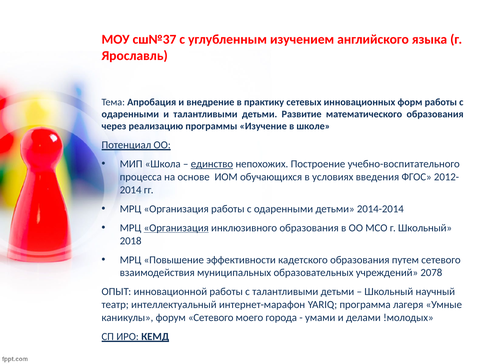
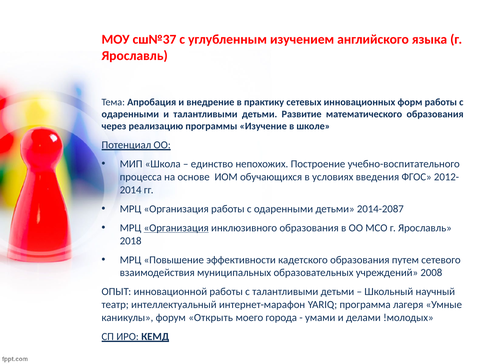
единство underline: present -> none (212, 164)
2014-2014: 2014-2014 -> 2014-2087 (380, 209)
МСО г Школьный: Школьный -> Ярославль (425, 228)
2078: 2078 -> 2008 (431, 273)
форум Сетевого: Сетевого -> Открыть (211, 317)
